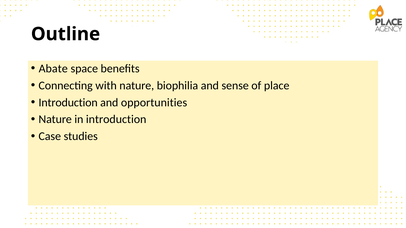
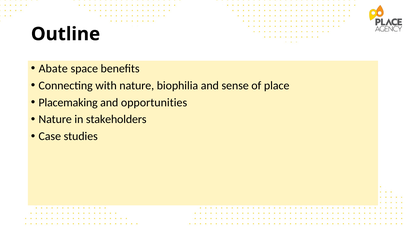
Introduction: Introduction -> Placemaking (68, 103)
in introduction: introduction -> stakeholders (116, 120)
